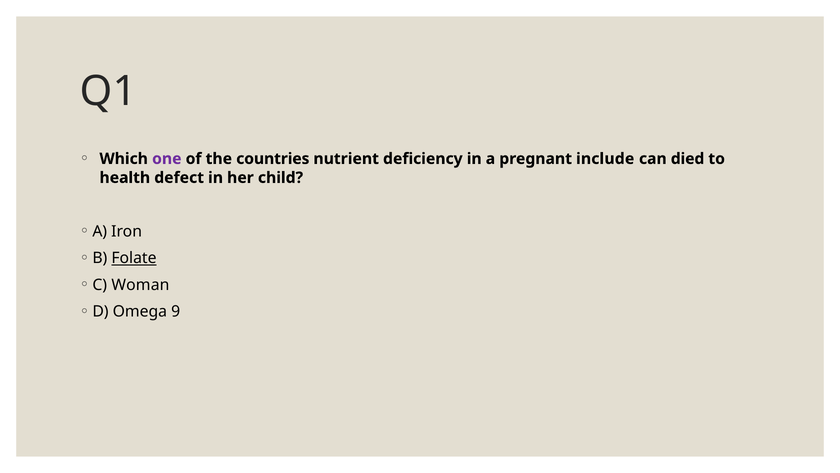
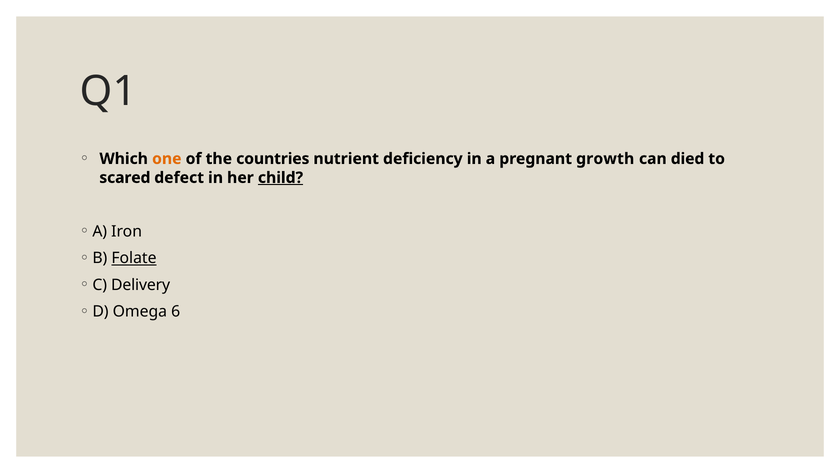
one colour: purple -> orange (167, 159)
include: include -> growth (605, 159)
health: health -> scared (125, 178)
child underline: none -> present (281, 178)
Woman: Woman -> Delivery (141, 285)
9: 9 -> 6 (176, 311)
